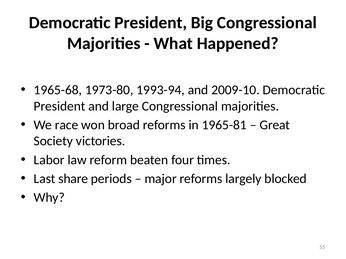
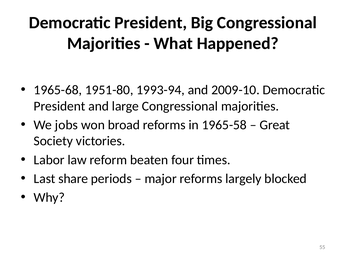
1973-80: 1973-80 -> 1951-80 (109, 90)
race: race -> jobs (66, 125)
1965-81: 1965-81 -> 1965-58 (224, 125)
